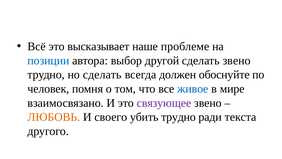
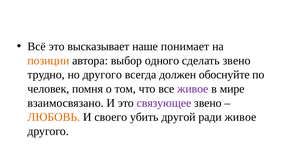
проблеме: проблеме -> понимает (185, 46)
позиции colour: blue -> orange (48, 60)
другой: другой -> одного (162, 60)
но сделать: сделать -> другого (102, 74)
живое colour: blue -> purple (193, 89)
убить трудно: трудно -> другой (179, 117)
ради текста: текста -> живое (240, 117)
